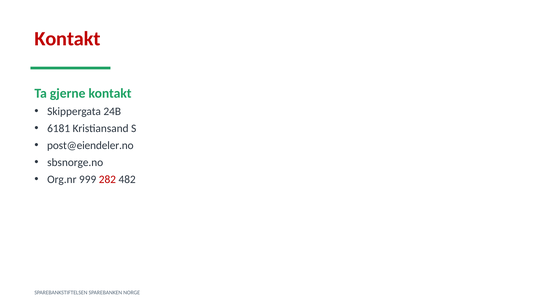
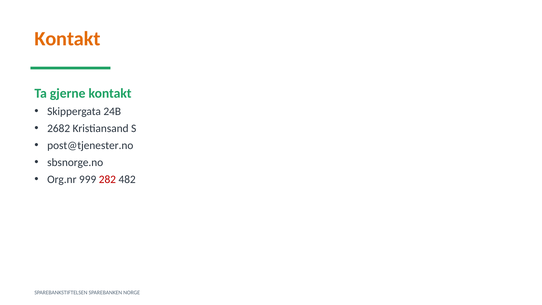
Kontakt colour: red -> orange (68, 39)
6181: 6181 -> 2682 (59, 128)
post@eiendeler.no: post@eiendeler.no -> post@tjenester.no (90, 145)
